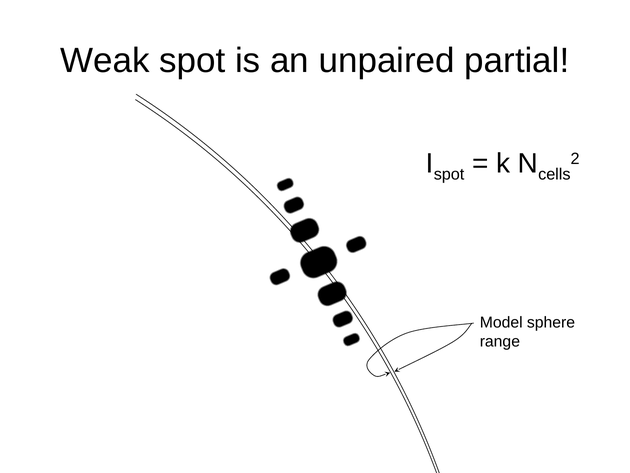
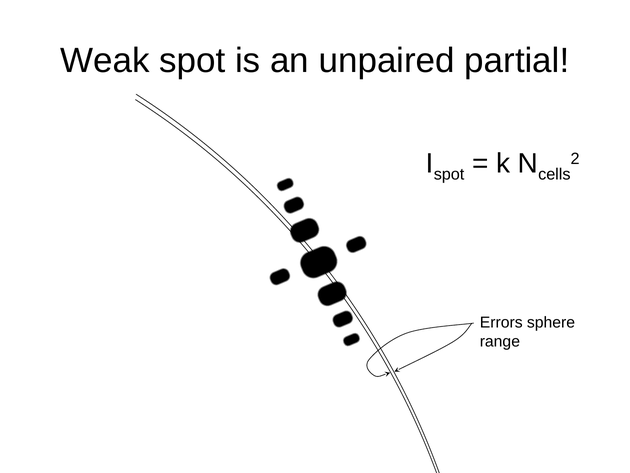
Model: Model -> Errors (501, 322)
